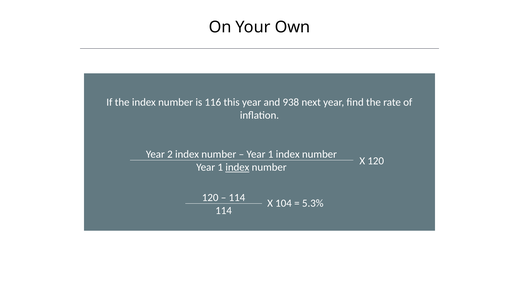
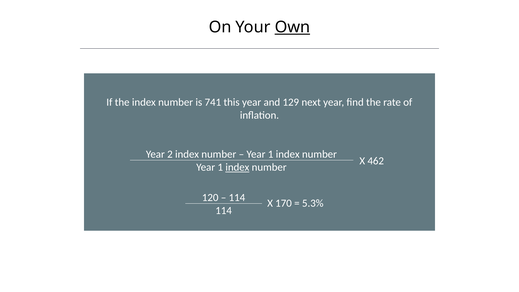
Own underline: none -> present (292, 27)
116: 116 -> 741 (213, 102)
938: 938 -> 129 (291, 102)
X 120: 120 -> 462 (376, 161)
104: 104 -> 170 (284, 203)
